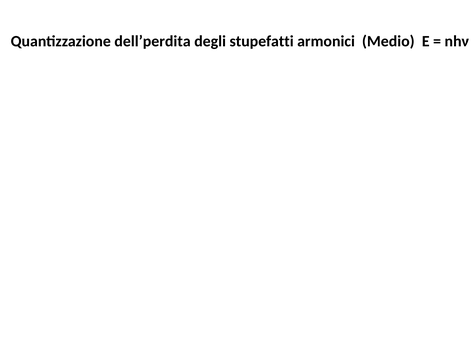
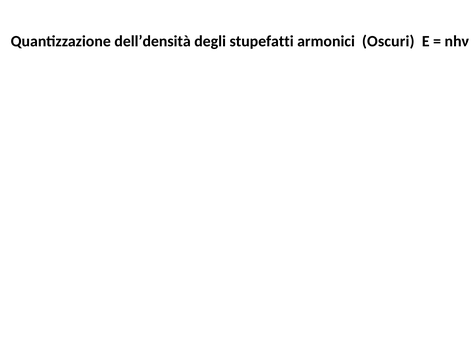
dell’perdita: dell’perdita -> dell’densità (153, 41)
Medio: Medio -> Oscuri (388, 41)
